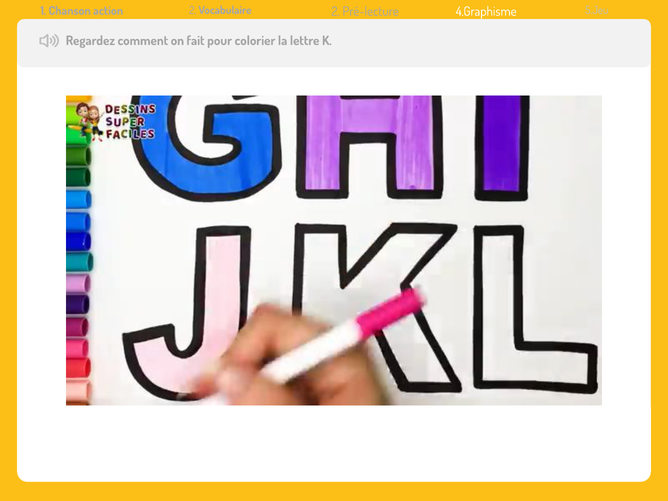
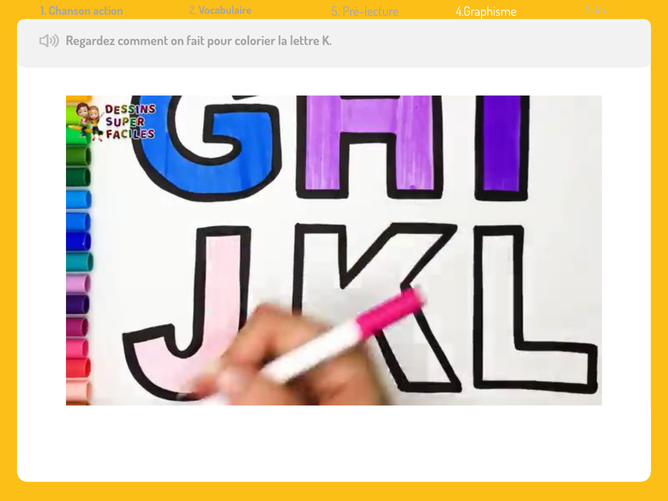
Vocabulaire 2: 2 -> 5 (336, 12)
